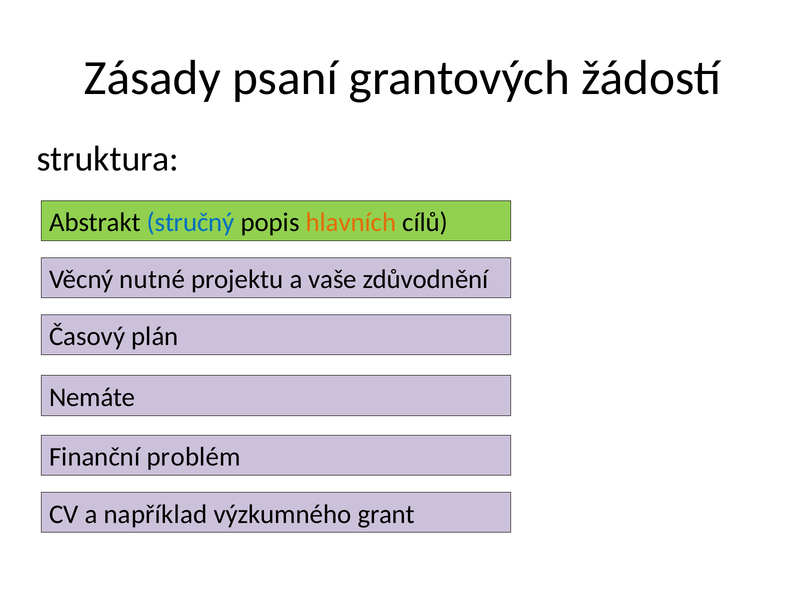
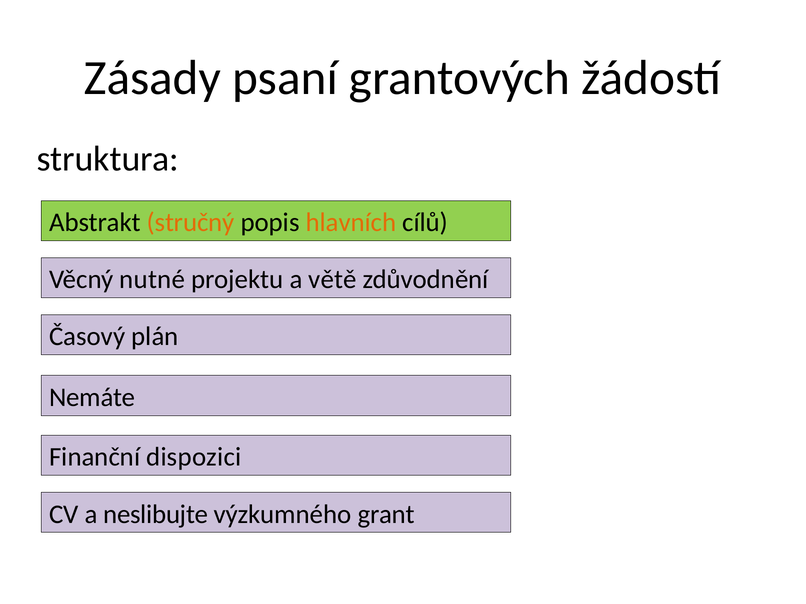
stručný colour: blue -> orange (191, 223)
vaše: vaše -> větě (332, 280)
problém: problém -> dispozici (194, 457)
například: například -> neslibujte (156, 515)
